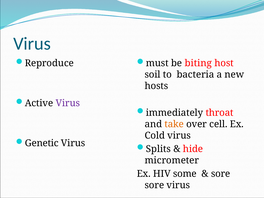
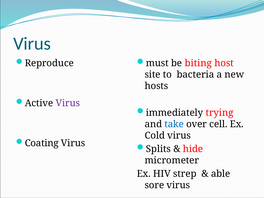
soil: soil -> site (153, 75)
throat: throat -> trying (220, 113)
take colour: orange -> blue (174, 124)
Genetic: Genetic -> Coating (42, 143)
some: some -> strep (185, 174)
sore: sore -> able (221, 174)
